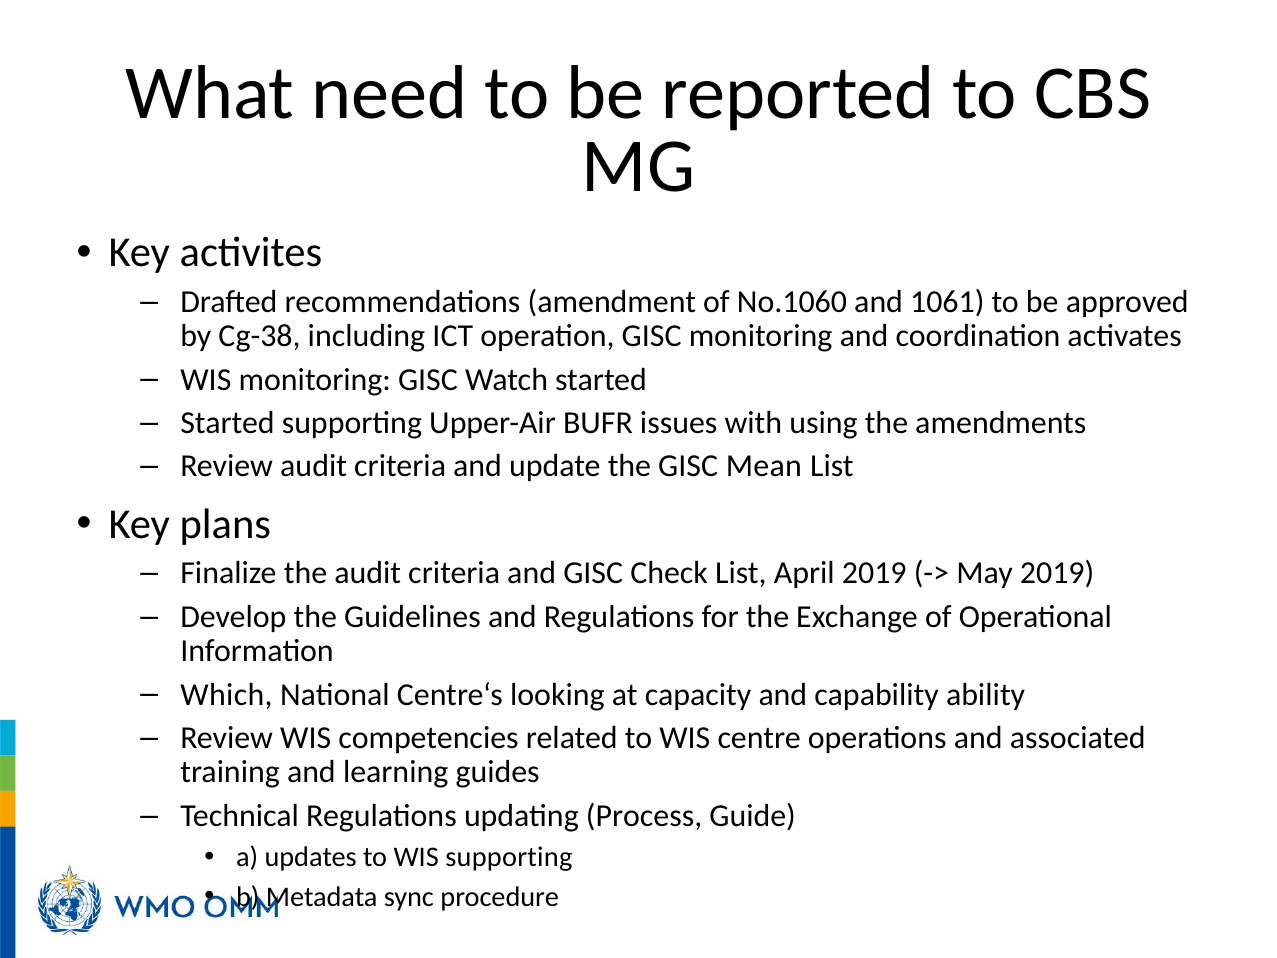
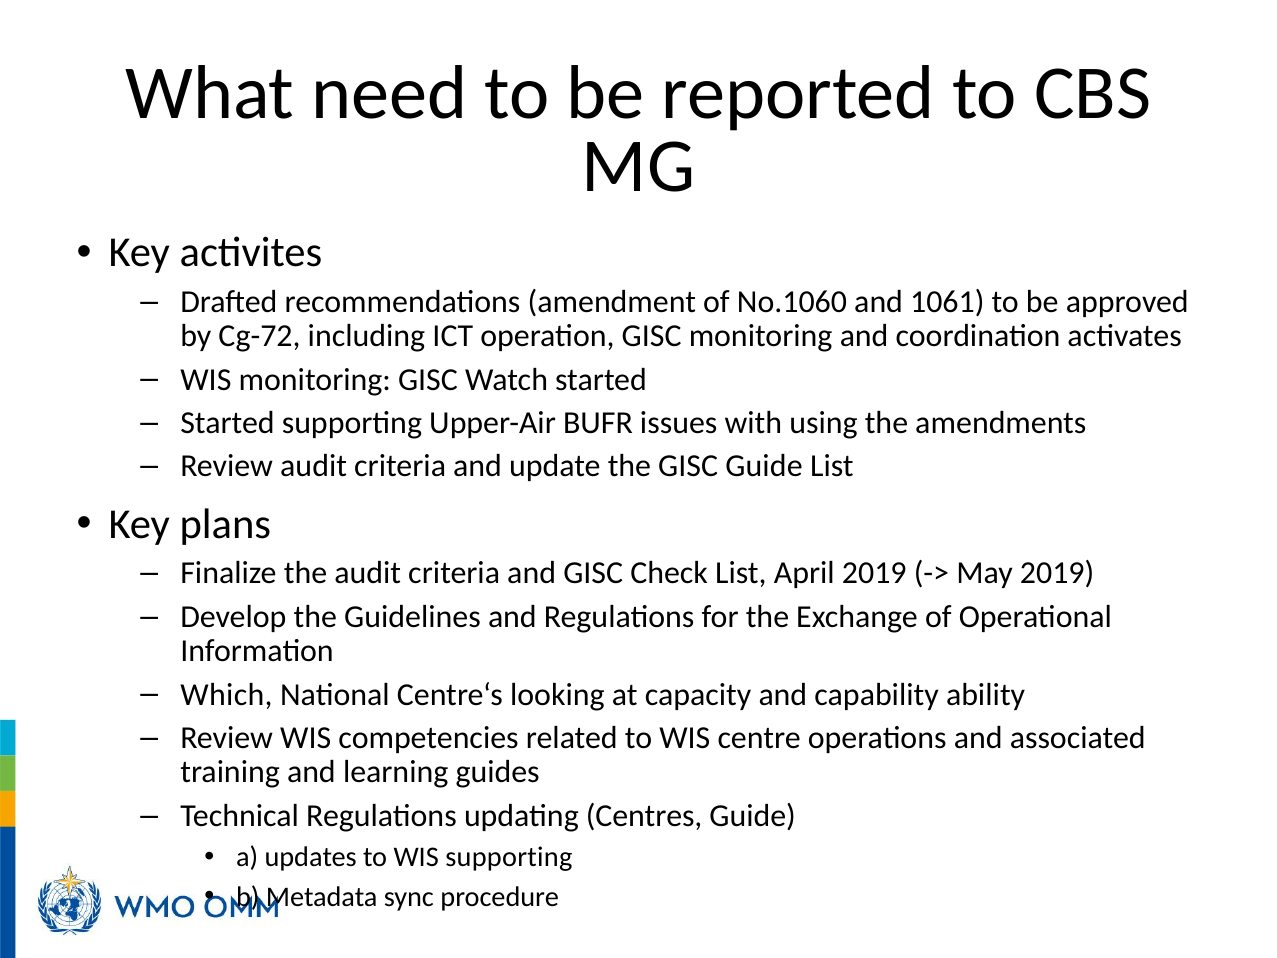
Cg-38: Cg-38 -> Cg-72 (260, 336)
GISC Mean: Mean -> Guide (764, 466)
Process: Process -> Centres (644, 816)
